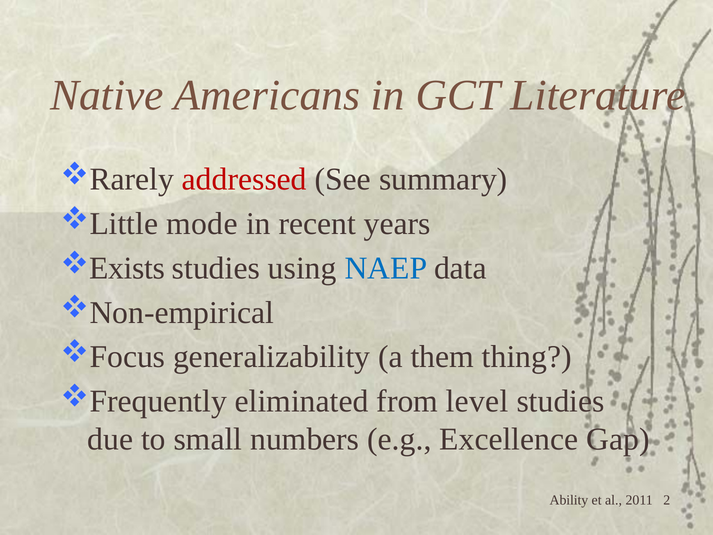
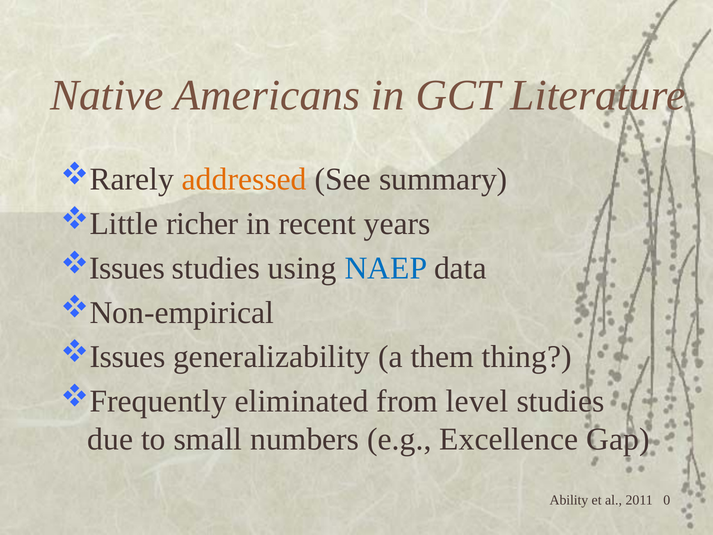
addressed colour: red -> orange (244, 179)
mode: mode -> richer (202, 224)
Exists: Exists -> Issues (127, 268)
Focus: Focus -> Issues (128, 357)
2: 2 -> 0 (667, 500)
